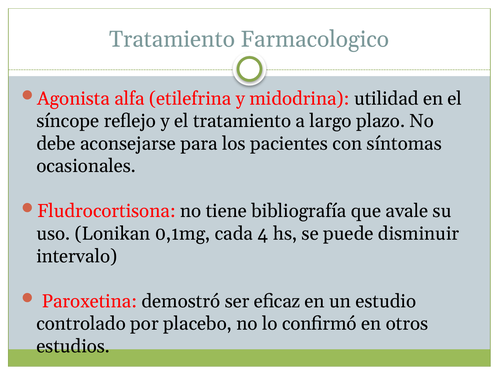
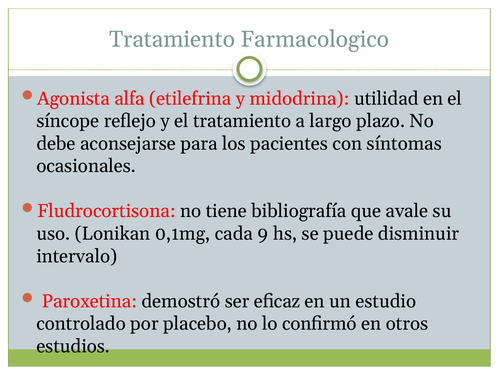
4: 4 -> 9 (263, 233)
